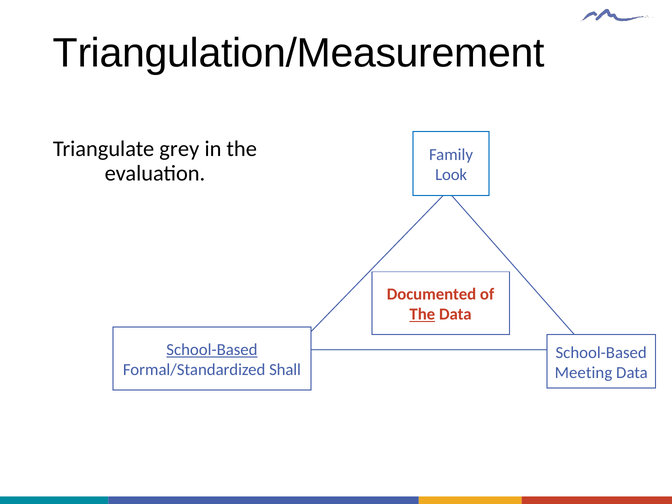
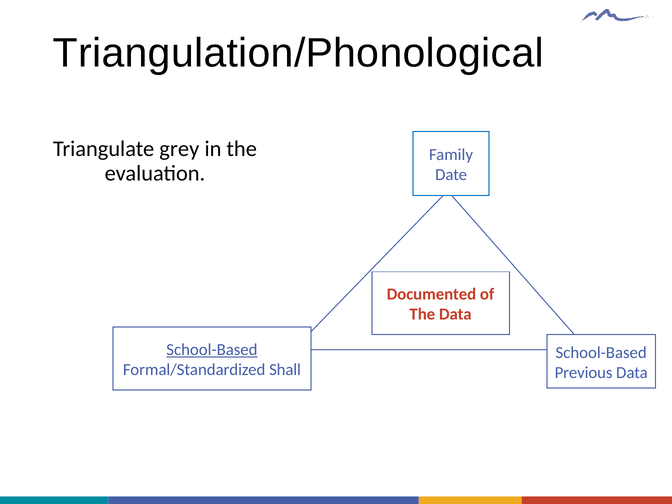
Triangulation/Measurement: Triangulation/Measurement -> Triangulation/Phonological (298, 53)
Look: Look -> Date (451, 175)
The underline: present -> none (422, 314)
Meeting: Meeting -> Previous (584, 373)
